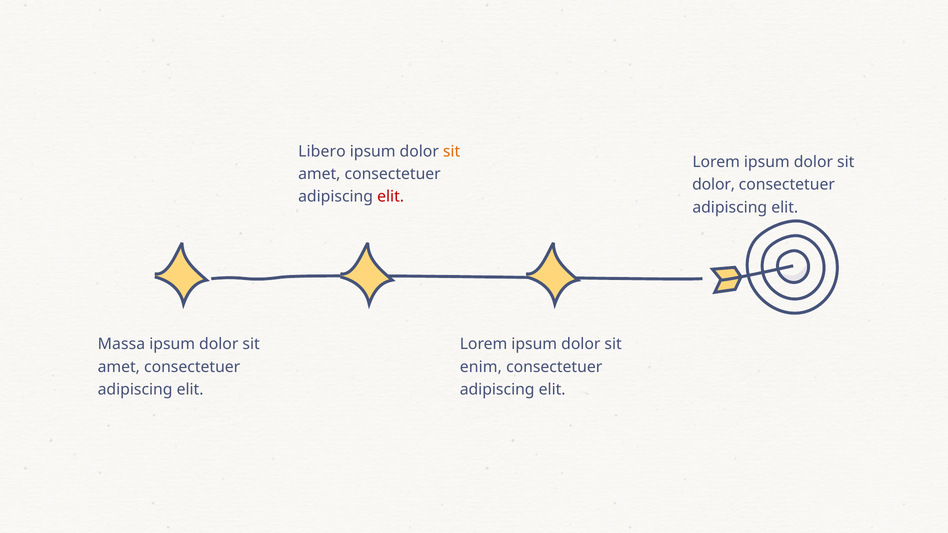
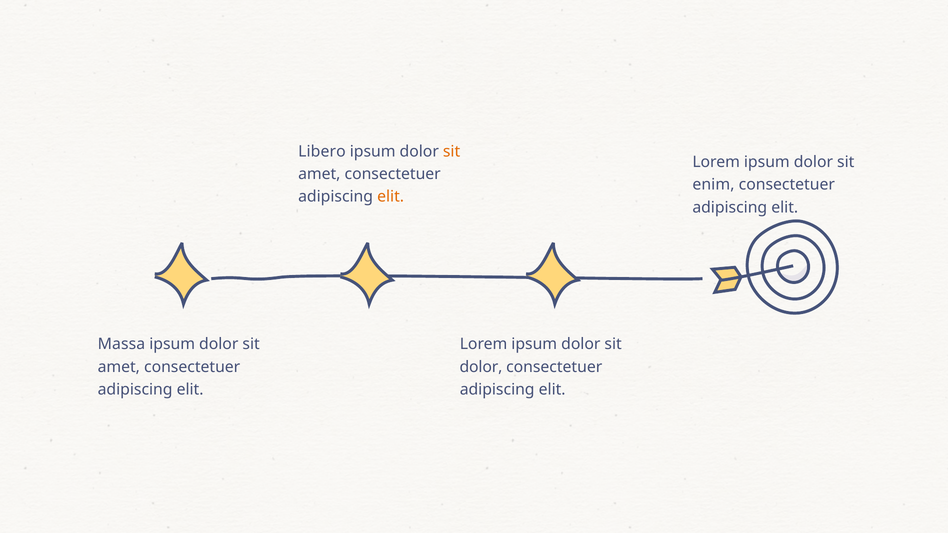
dolor: dolor -> enim (713, 185)
elit colour: red -> orange (391, 197)
enim: enim -> dolor (481, 367)
